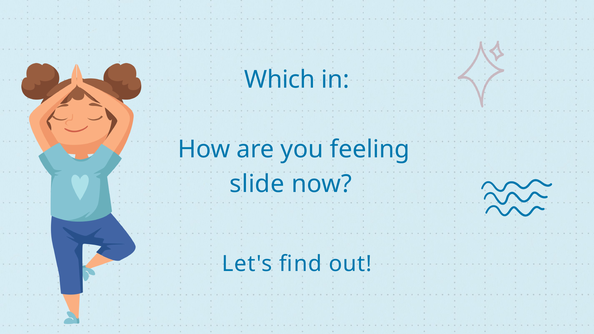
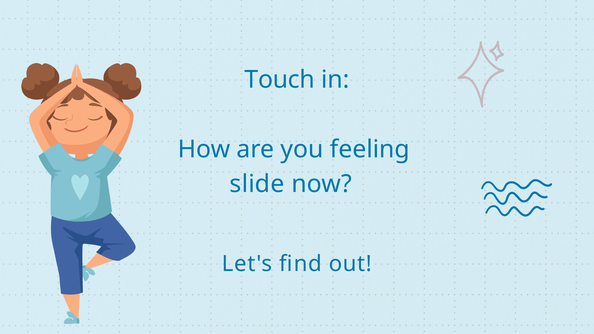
Which: Which -> Touch (280, 80)
